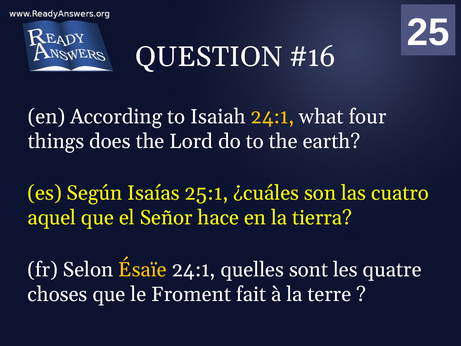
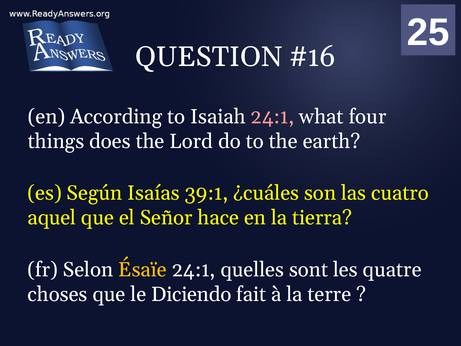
24:1 colour: yellow -> pink (272, 117)
25:1: 25:1 -> 39:1 (206, 193)
Froment: Froment -> Diciendo (191, 294)
